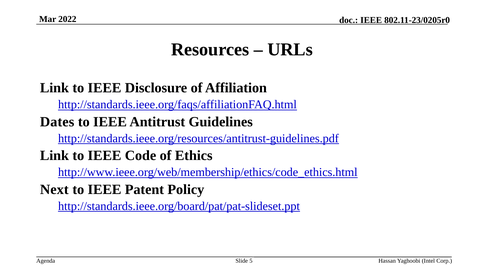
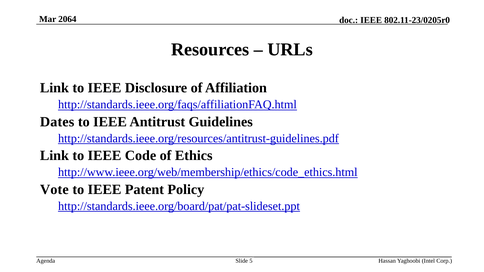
2022: 2022 -> 2064 (67, 19)
Next: Next -> Vote (54, 190)
